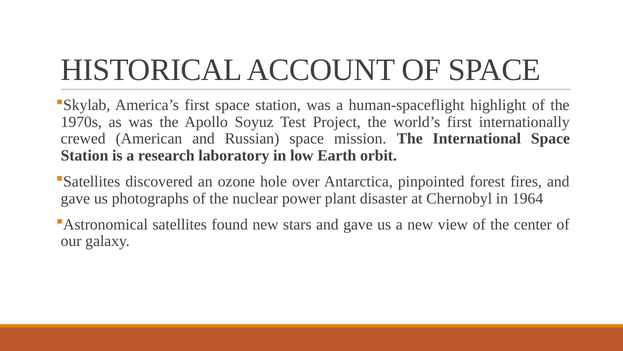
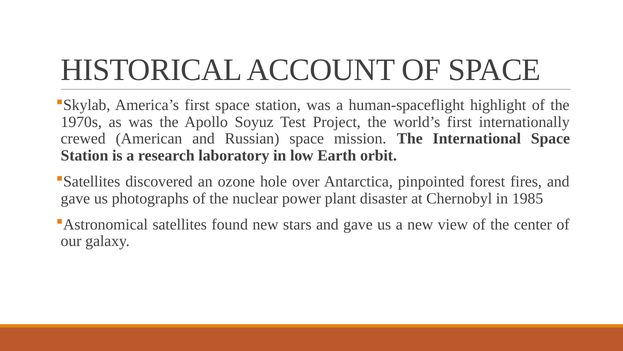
1964: 1964 -> 1985 (528, 198)
